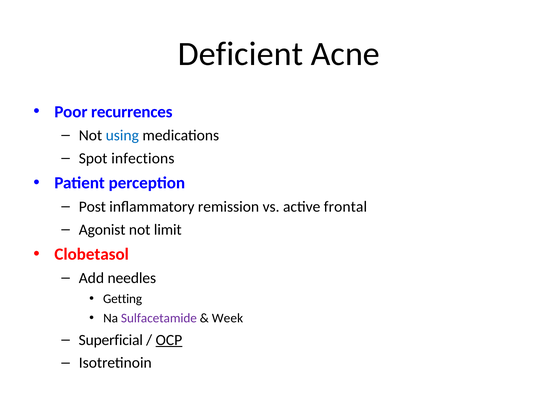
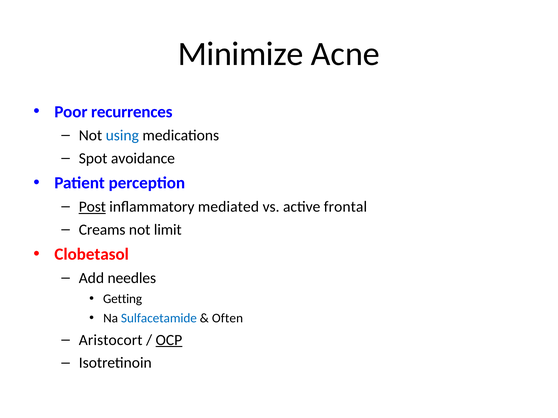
Deficient: Deficient -> Minimize (241, 54)
infections: infections -> avoidance (143, 159)
Post underline: none -> present (92, 207)
remission: remission -> mediated (228, 207)
Agonist: Agonist -> Creams (102, 230)
Sulfacetamide colour: purple -> blue (159, 319)
Week: Week -> Often (227, 319)
Superficial: Superficial -> Aristocort (111, 340)
